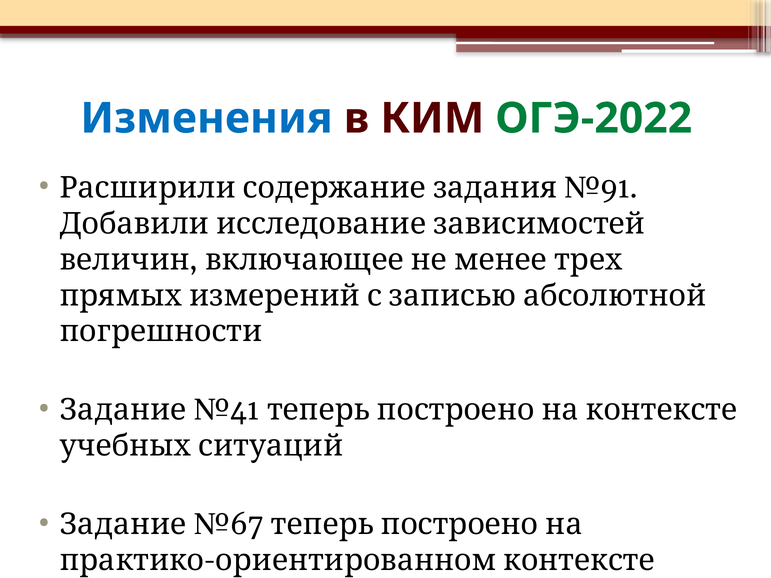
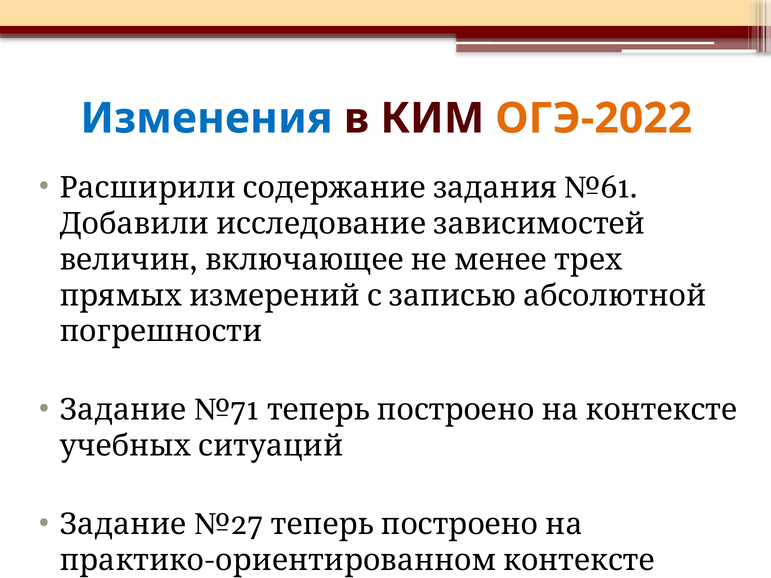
ОГЭ-2022 colour: green -> orange (594, 118)
№91: №91 -> №61 (601, 188)
№41: №41 -> №71 (227, 410)
№67: №67 -> №27 (228, 525)
